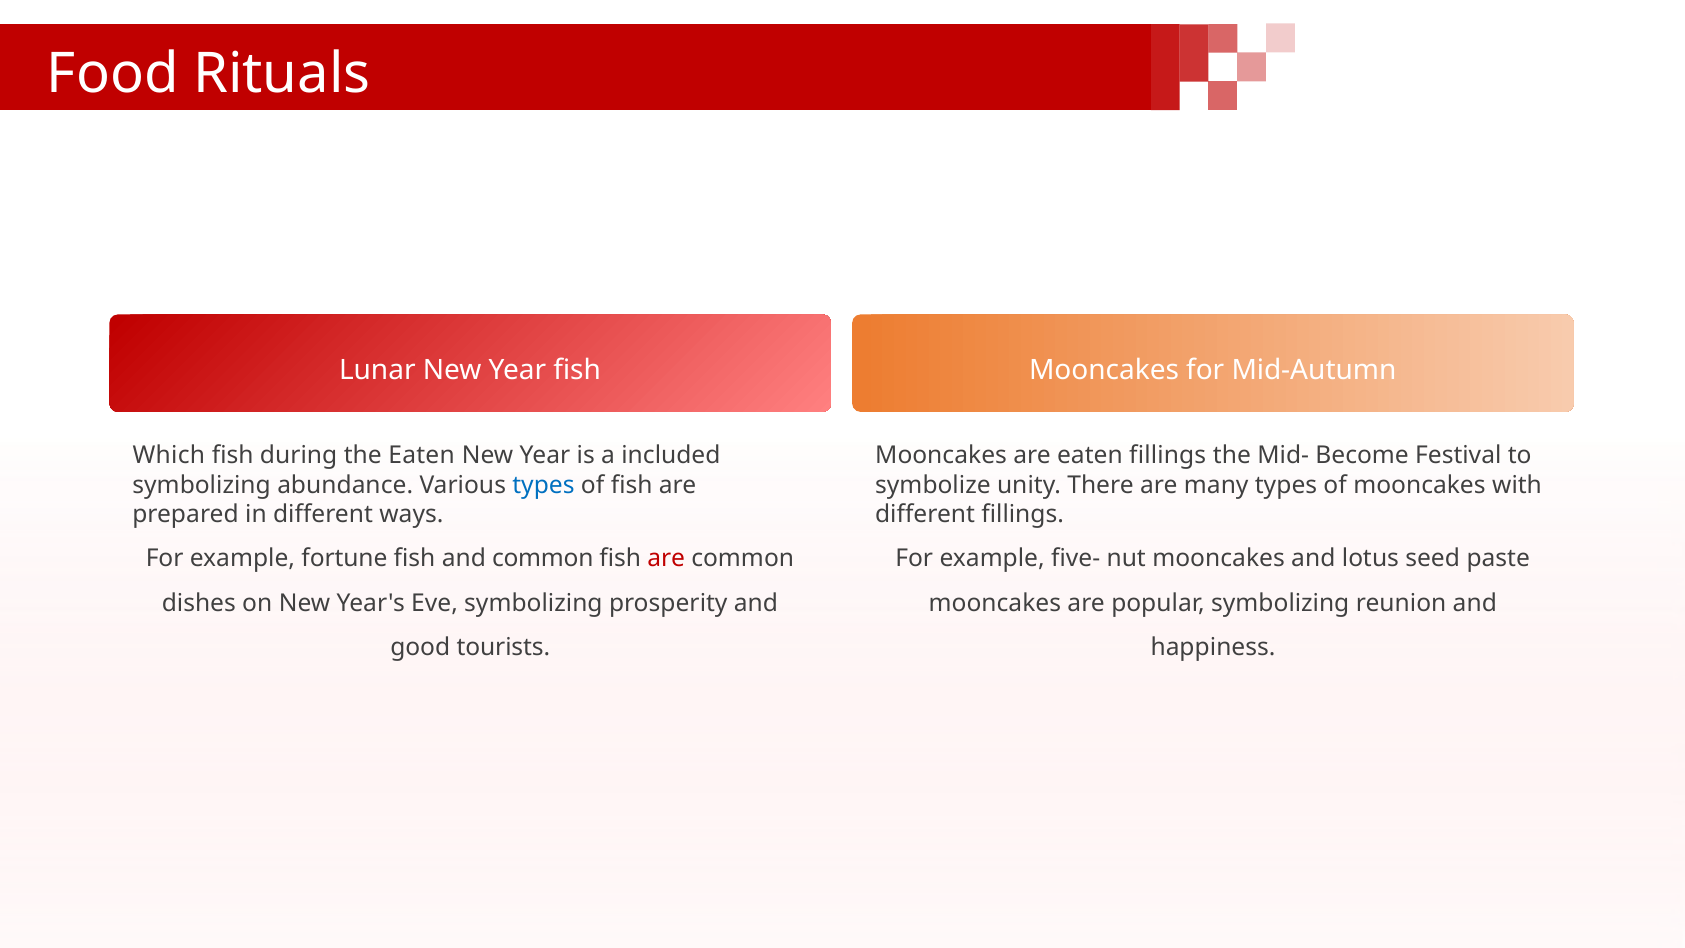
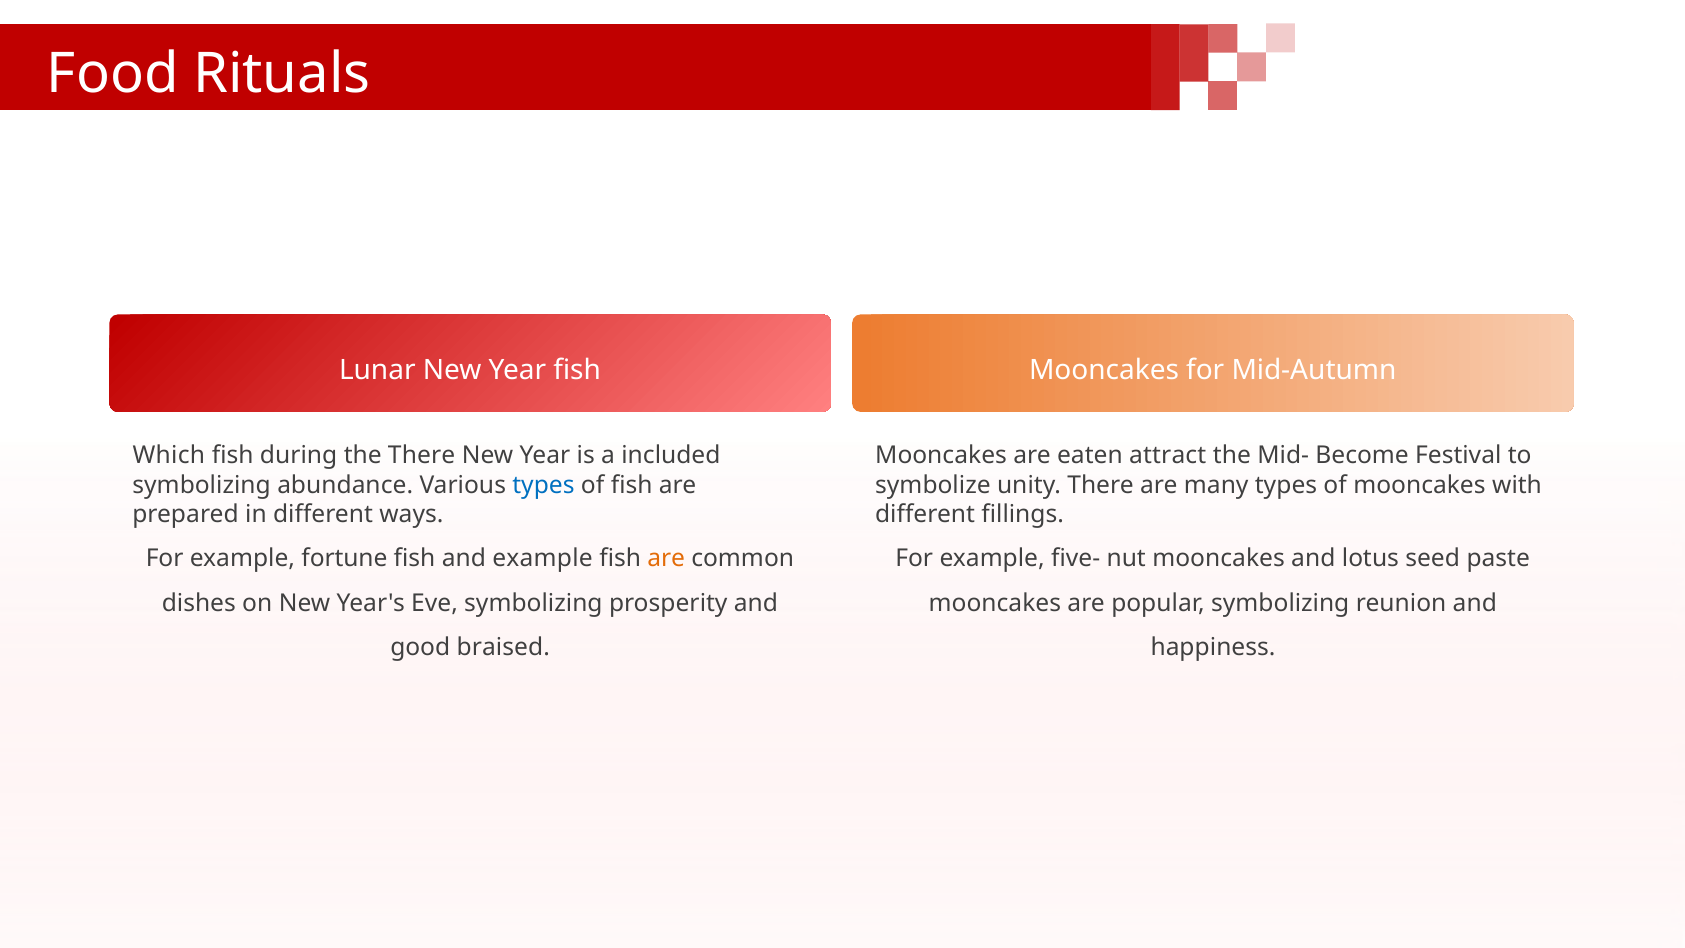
the Eaten: Eaten -> There (422, 455)
eaten fillings: fillings -> attract (1168, 455)
and common: common -> example (543, 559)
are colour: red -> orange (666, 559)
tourists: tourists -> braised (503, 647)
